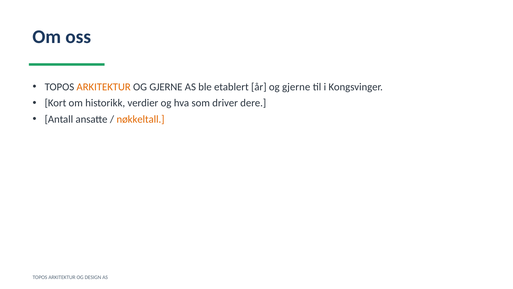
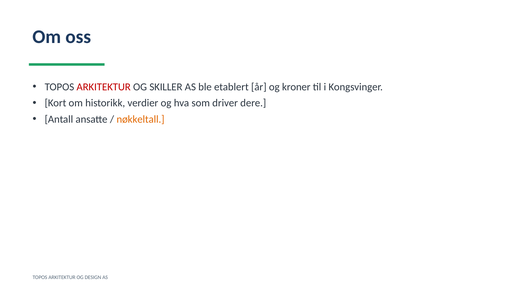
ARKITEKTUR colour: orange -> red (104, 87)
GJERNE: GJERNE -> SKILLER (166, 87)
år og gjerne: gjerne -> kroner (296, 87)
